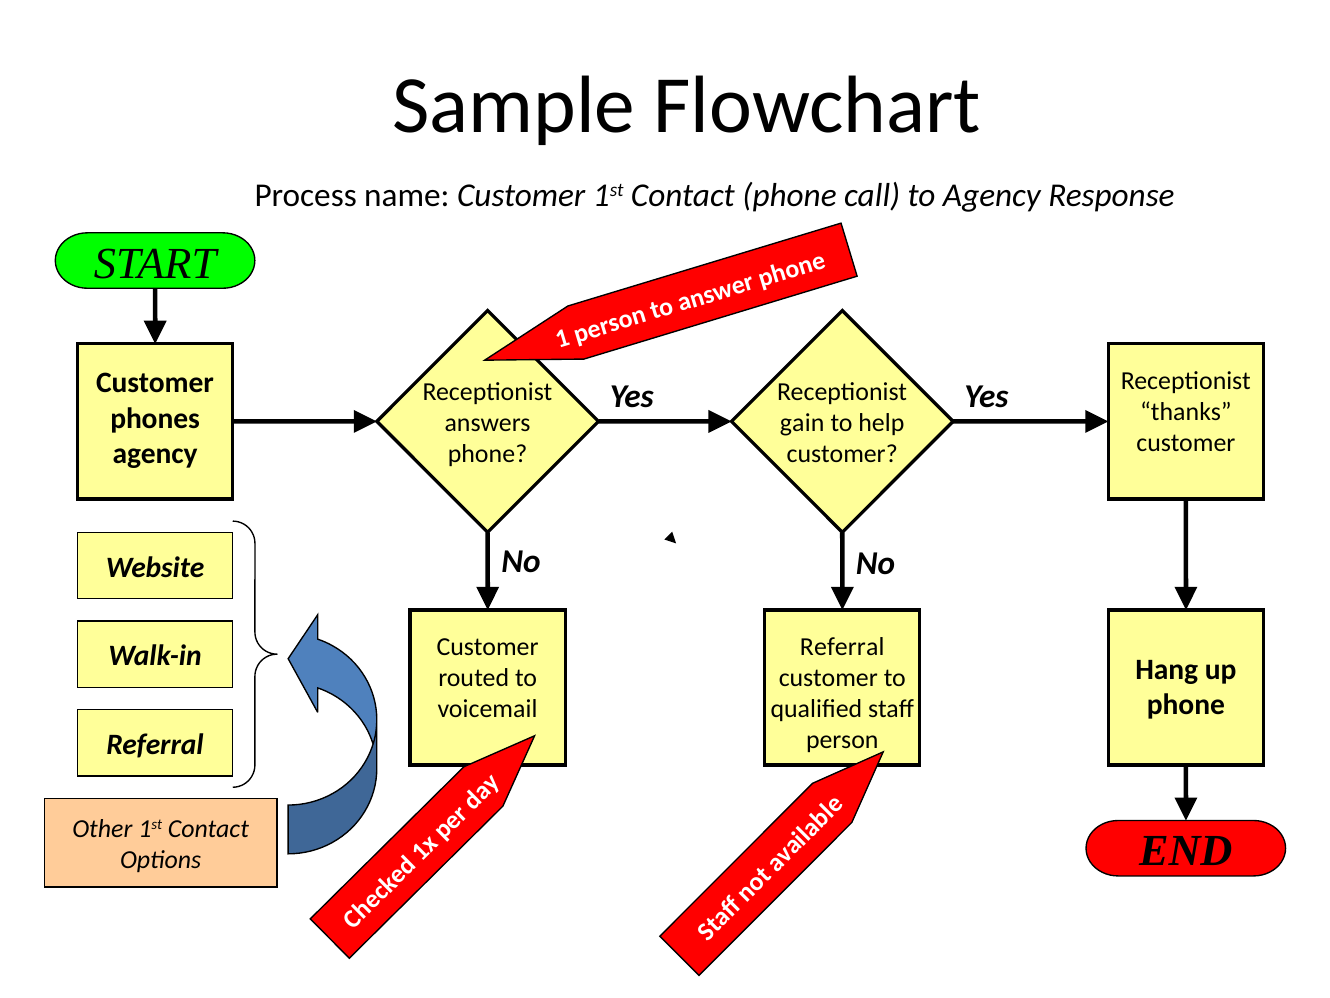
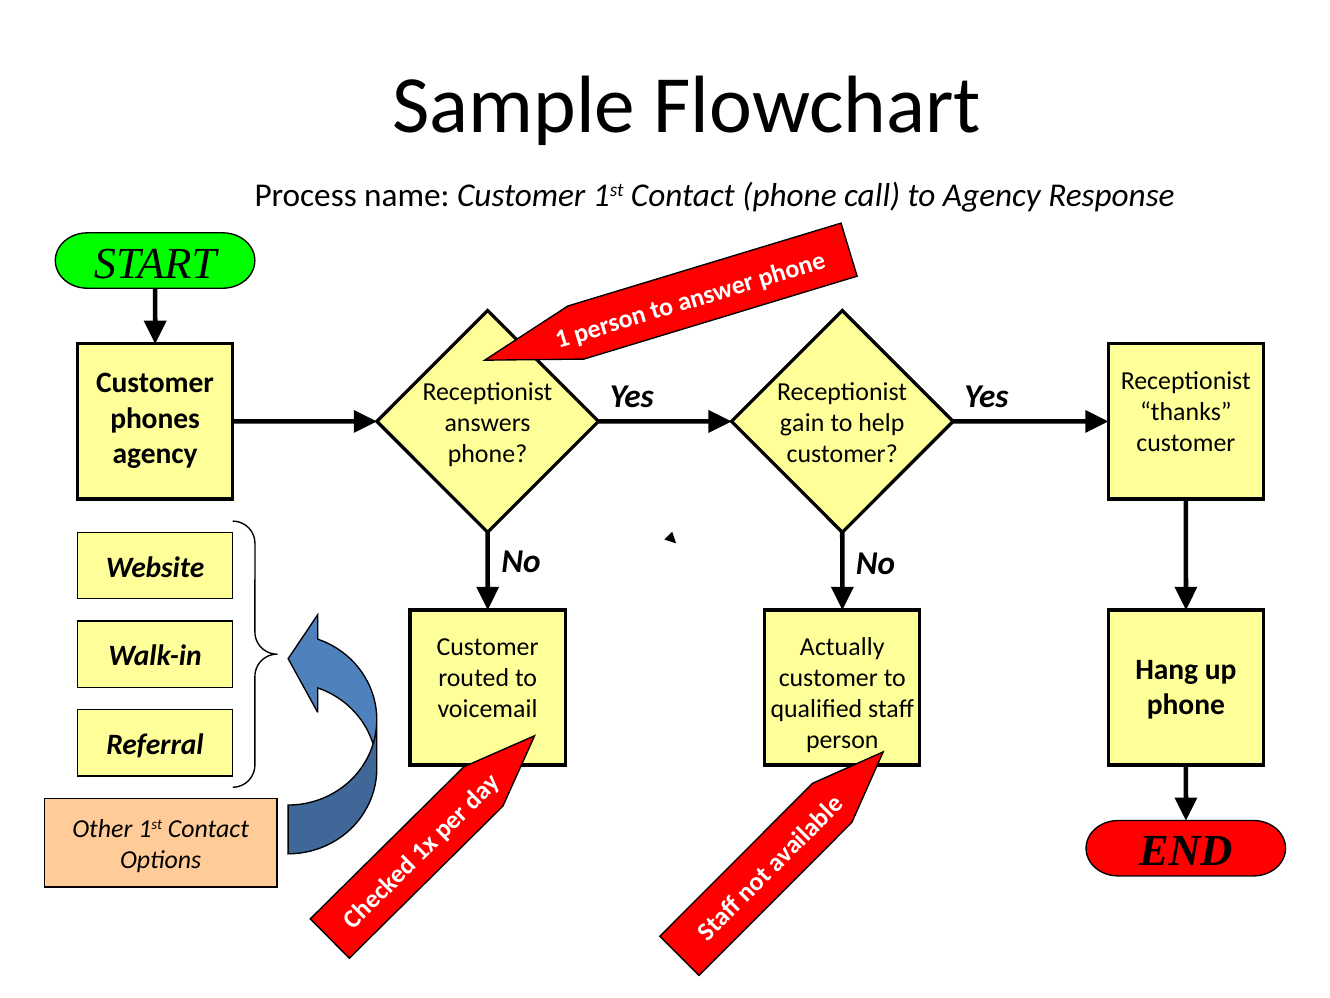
Referral: Referral -> Actually (842, 646)
